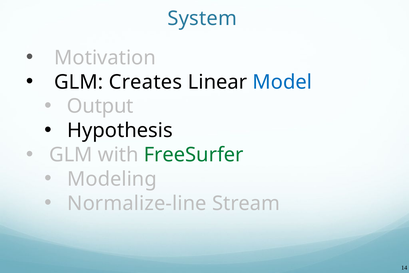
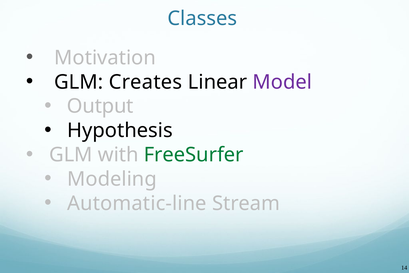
System: System -> Classes (202, 18)
Model colour: blue -> purple (282, 82)
Normalize-line: Normalize-line -> Automatic-line (137, 203)
